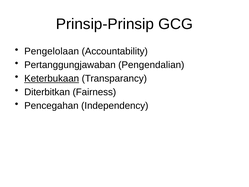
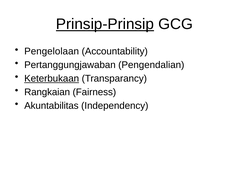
Prinsip-Prinsip underline: none -> present (105, 24)
Diterbitkan: Diterbitkan -> Rangkaian (47, 92)
Pencegahan: Pencegahan -> Akuntabilitas (51, 106)
